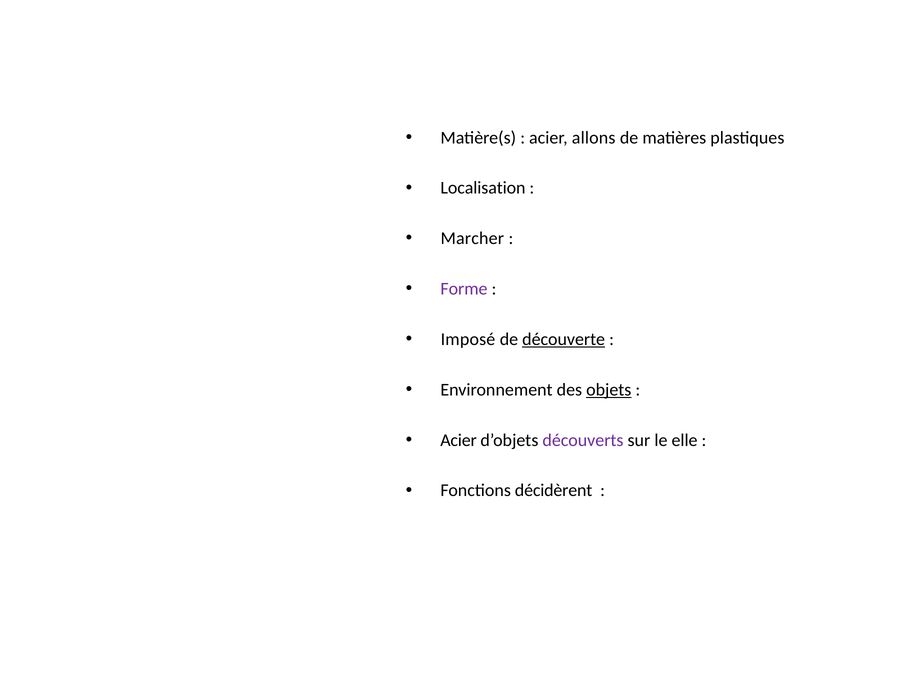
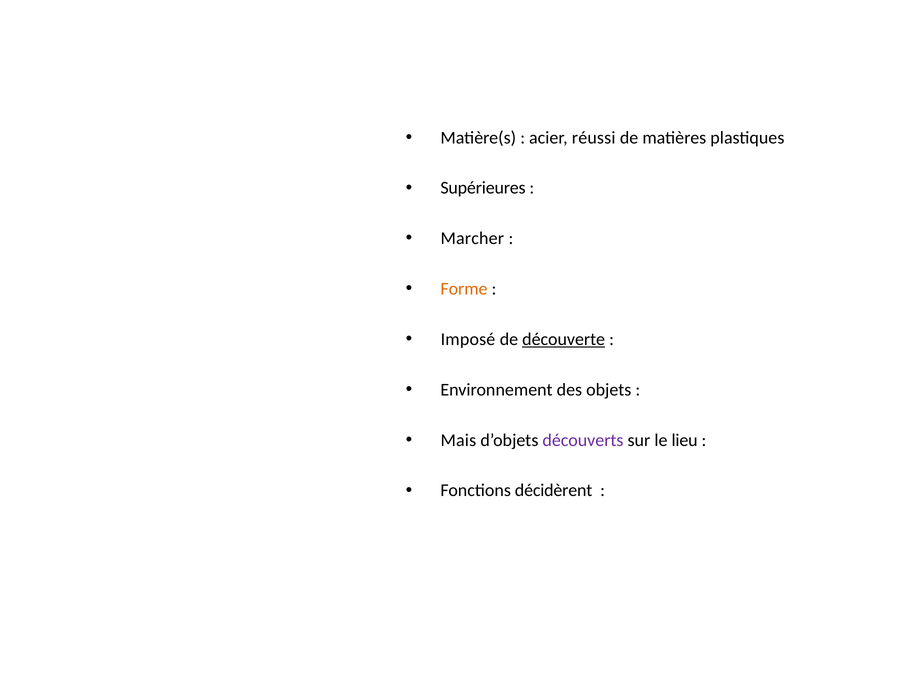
allons: allons -> réussi (594, 138)
Localisation: Localisation -> Supérieures (483, 188)
Forme colour: purple -> orange (464, 289)
objets underline: present -> none (609, 390)
Acier: Acier -> Mais (458, 440)
elle: elle -> lieu (685, 440)
